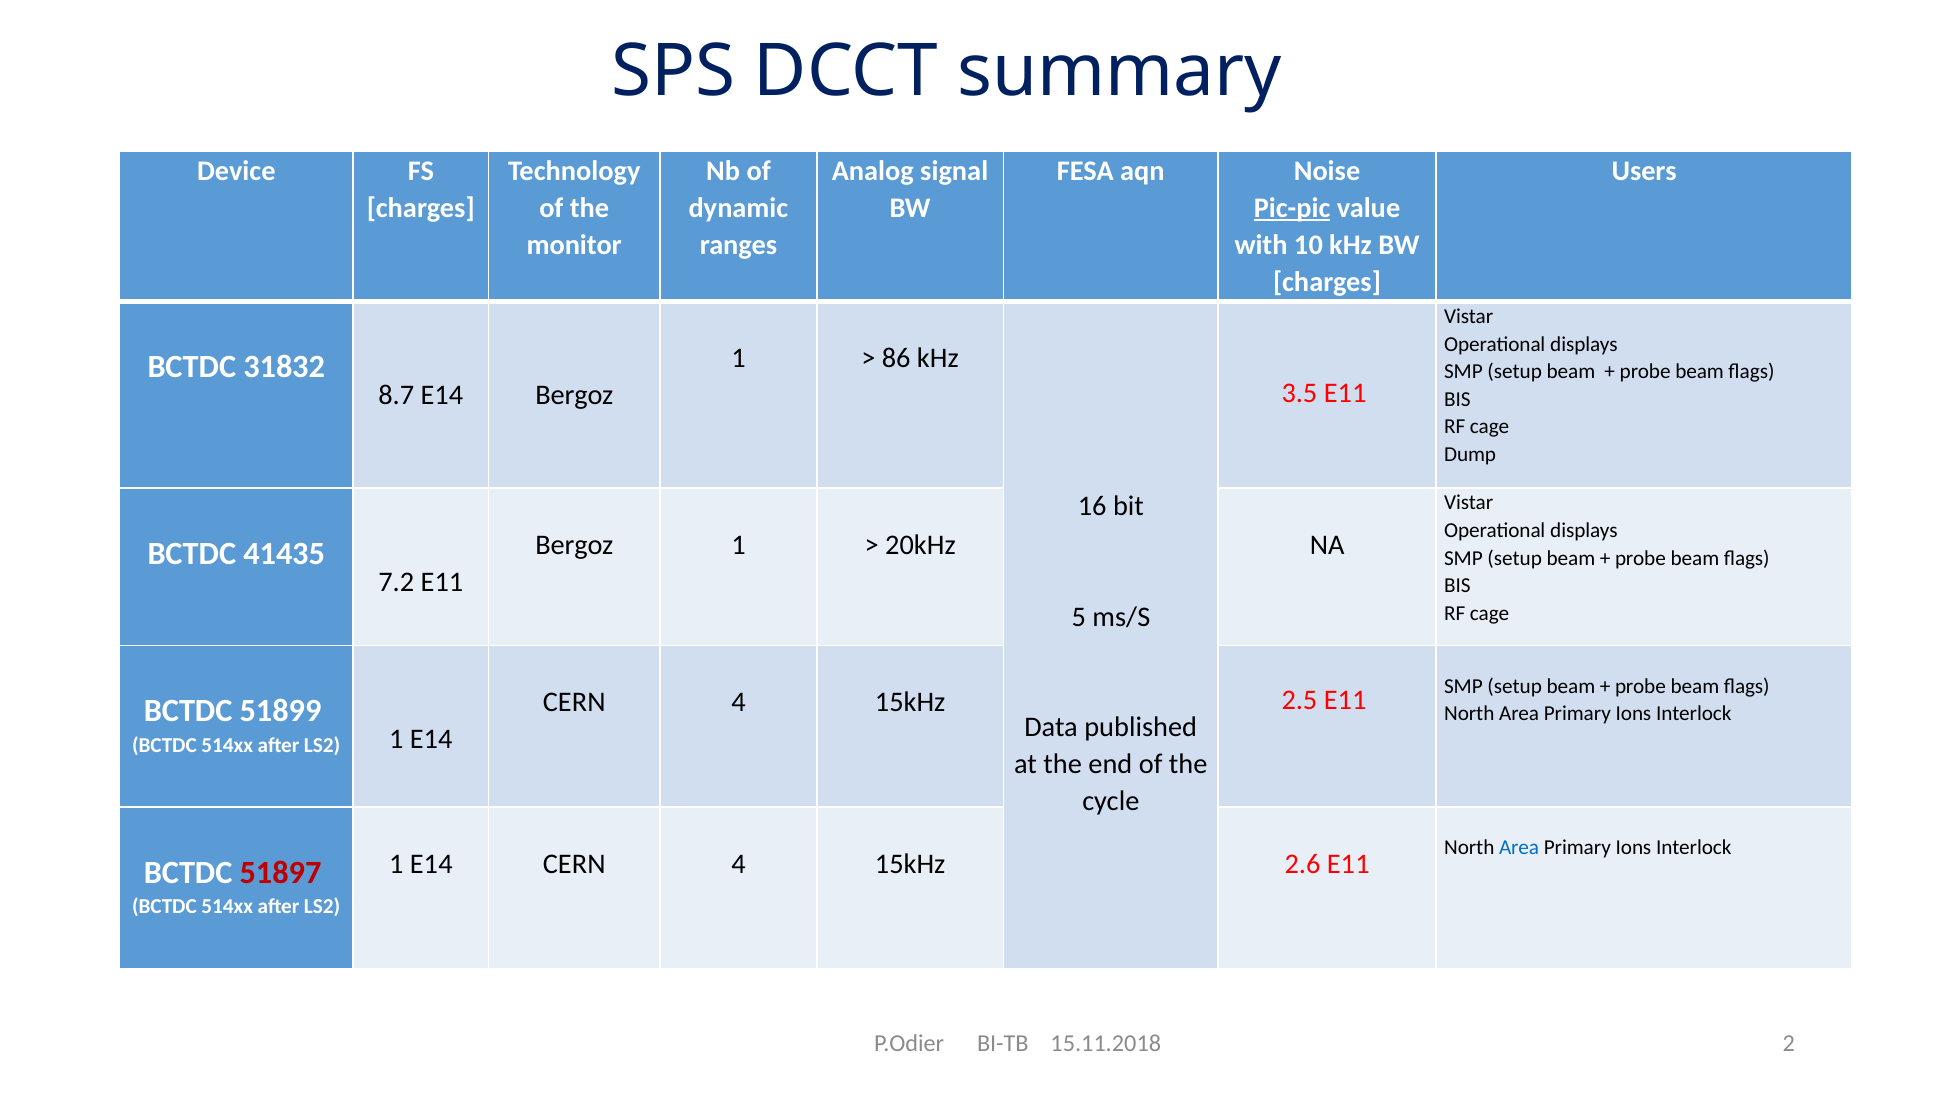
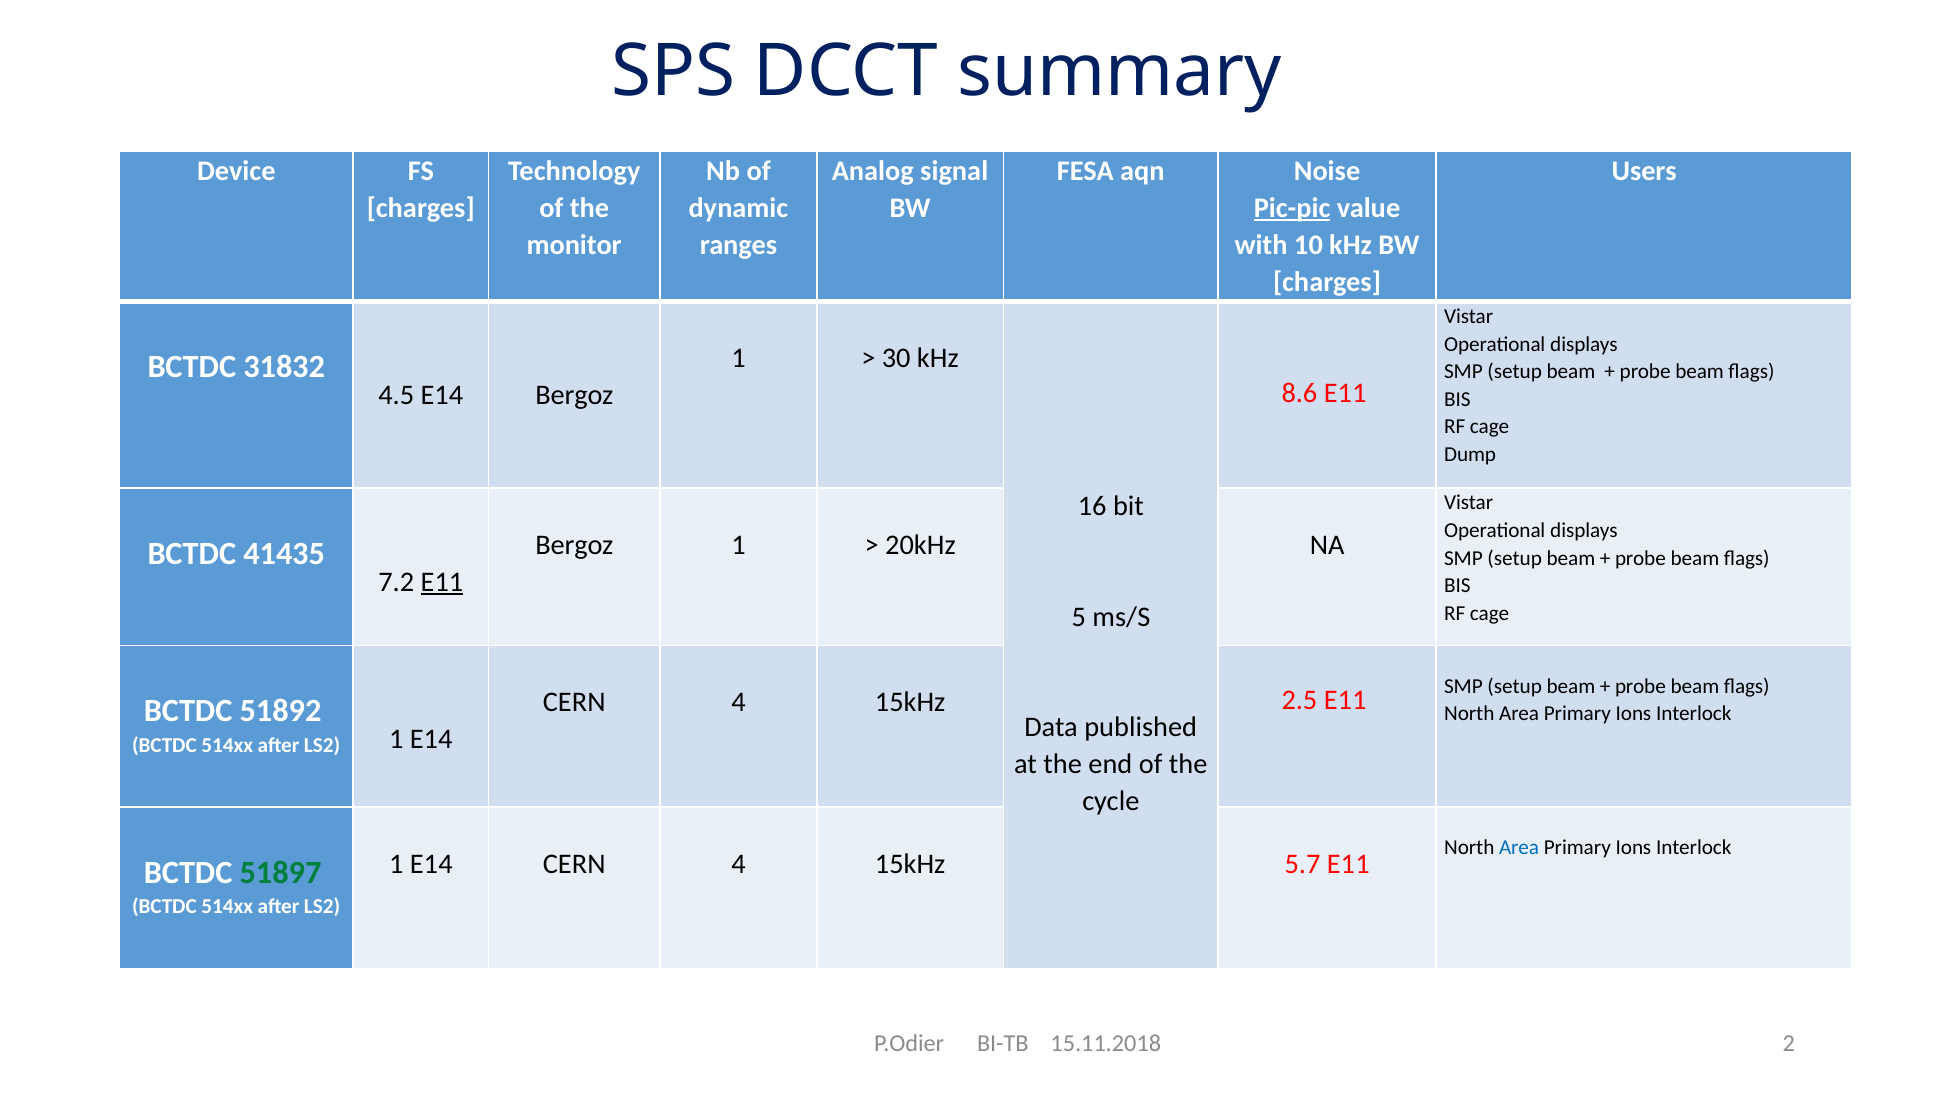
86: 86 -> 30 (896, 359)
3.5: 3.5 -> 8.6 (1299, 393)
8.7: 8.7 -> 4.5 (396, 395)
E11 underline: none -> present (442, 582)
51899: 51899 -> 51892 (281, 711)
2.6: 2.6 -> 5.7 (1303, 864)
51897 colour: red -> green (281, 872)
